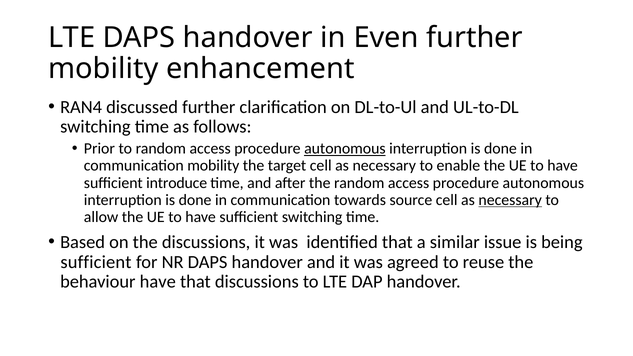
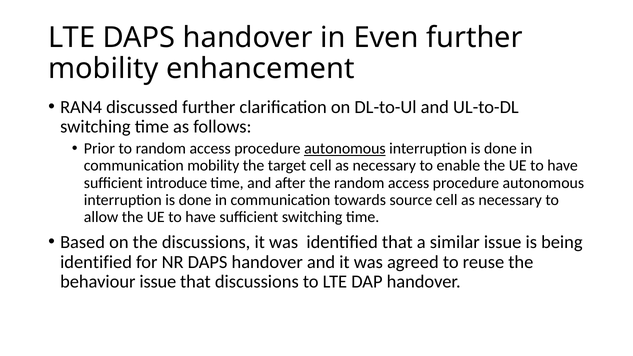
necessary underline: present -> none (510, 200)
sufficient: sufficient -> identified (96, 262)
behaviour have: have -> issue (158, 282)
